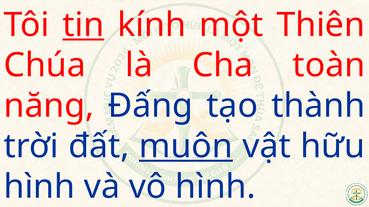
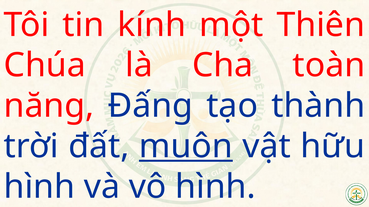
tin underline: present -> none (83, 25)
